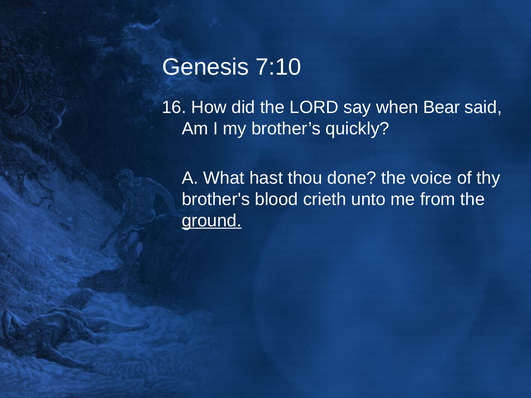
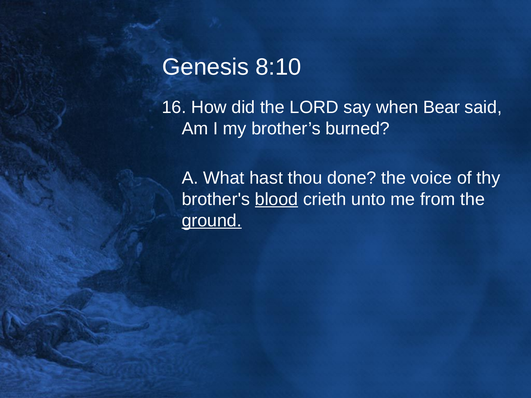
7:10: 7:10 -> 8:10 (278, 67)
quickly: quickly -> burned (358, 129)
blood underline: none -> present (276, 199)
